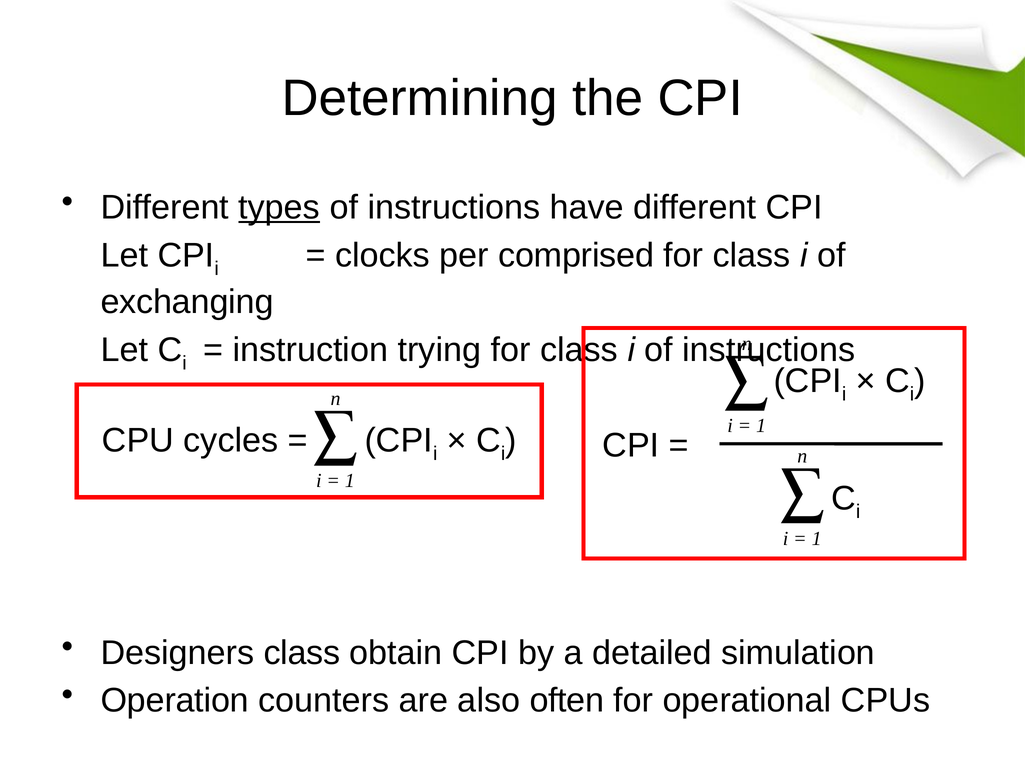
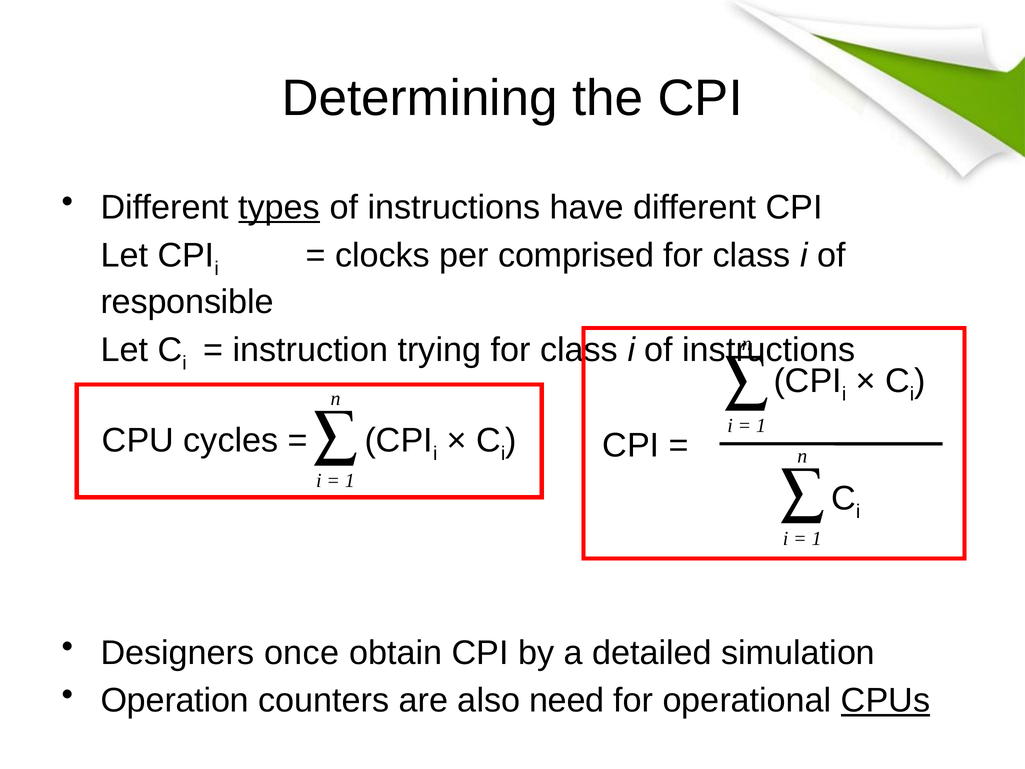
exchanging: exchanging -> responsible (187, 302)
Designers class: class -> once (302, 653)
often: often -> need (567, 700)
CPUs underline: none -> present (886, 700)
